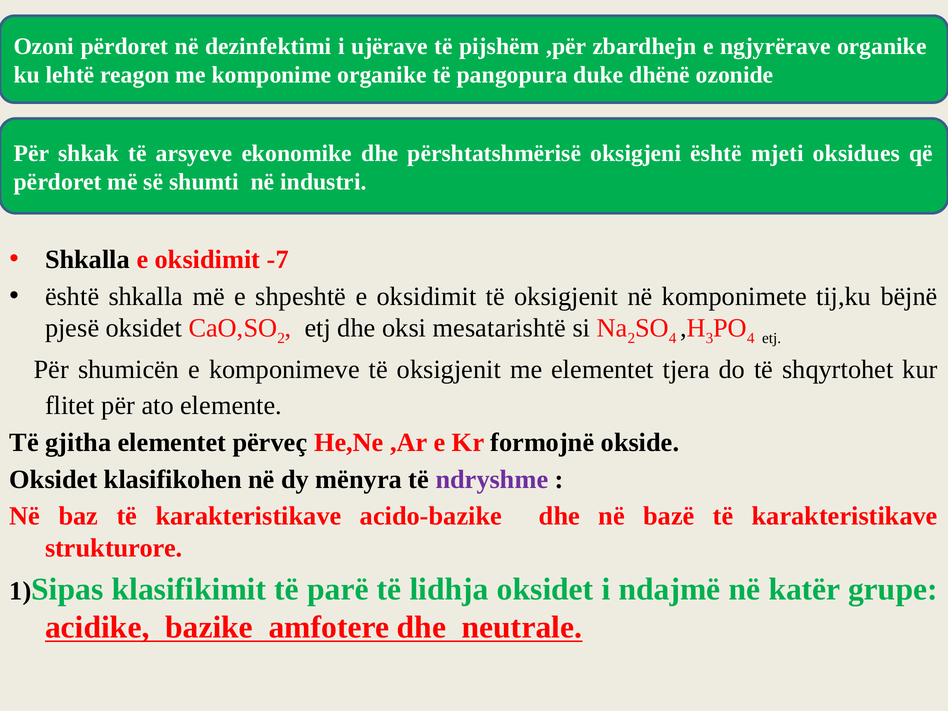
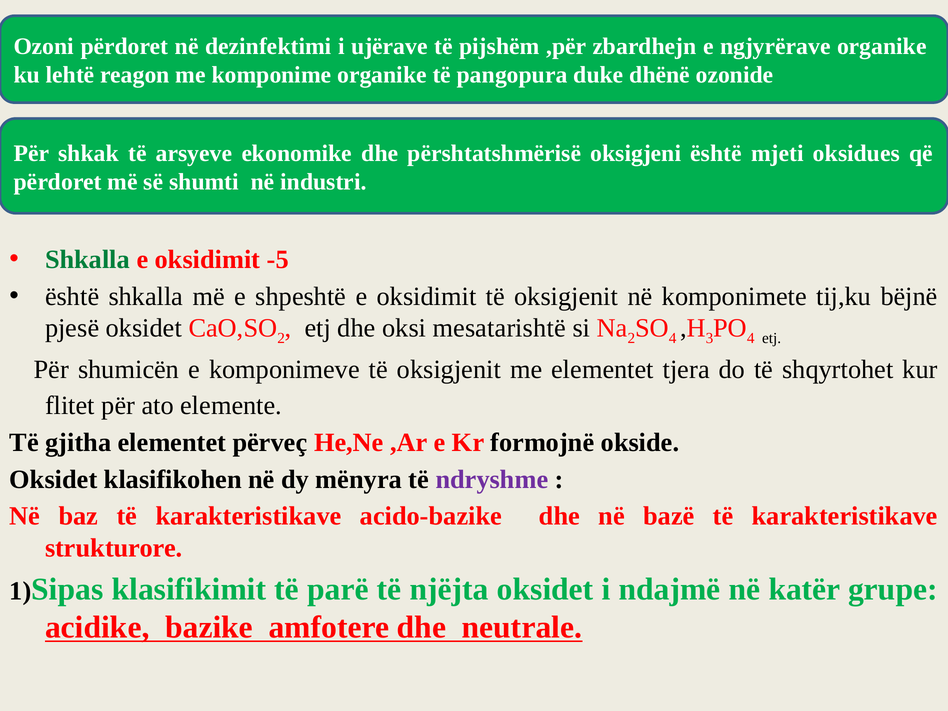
Shkalla colour: black -> green (87, 260)
-7: -7 -> -5 (278, 260)
lidhja: lidhja -> njëjta (449, 589)
